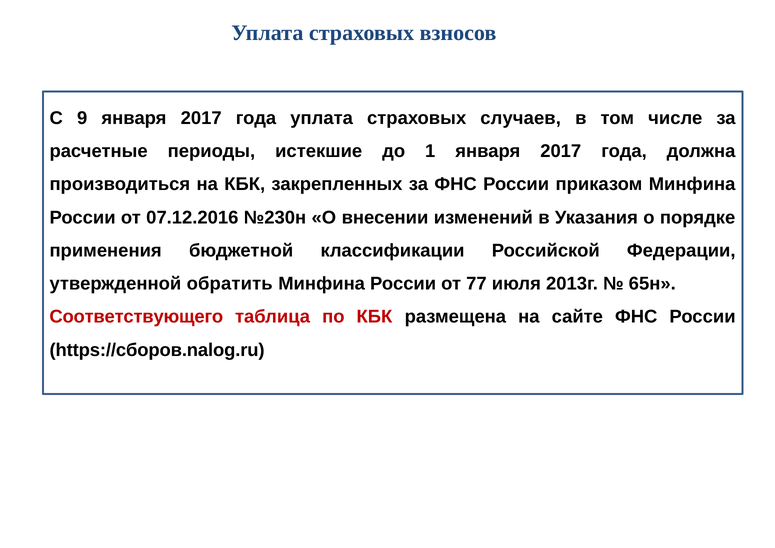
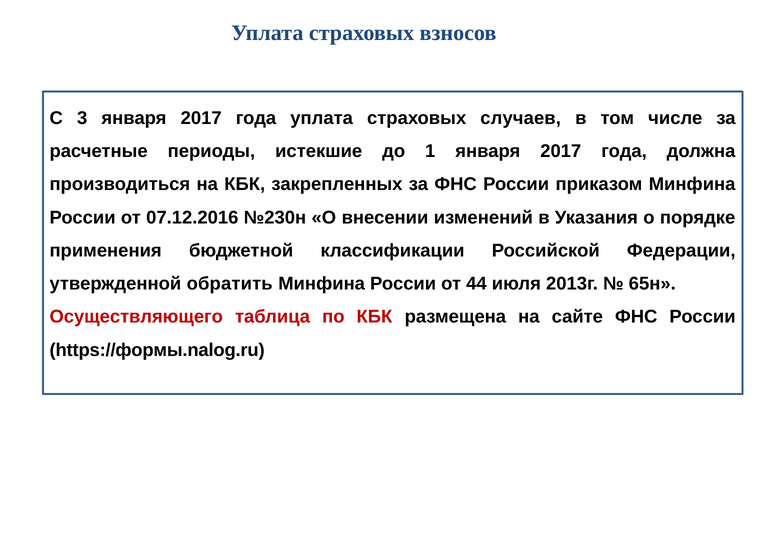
9: 9 -> 3 (82, 118)
77: 77 -> 44 (476, 284)
Соответствующего: Соответствующего -> Осуществляющего (136, 317)
https://сборов.nalog.ru: https://сборов.nalog.ru -> https://формы.nalog.ru (157, 350)
